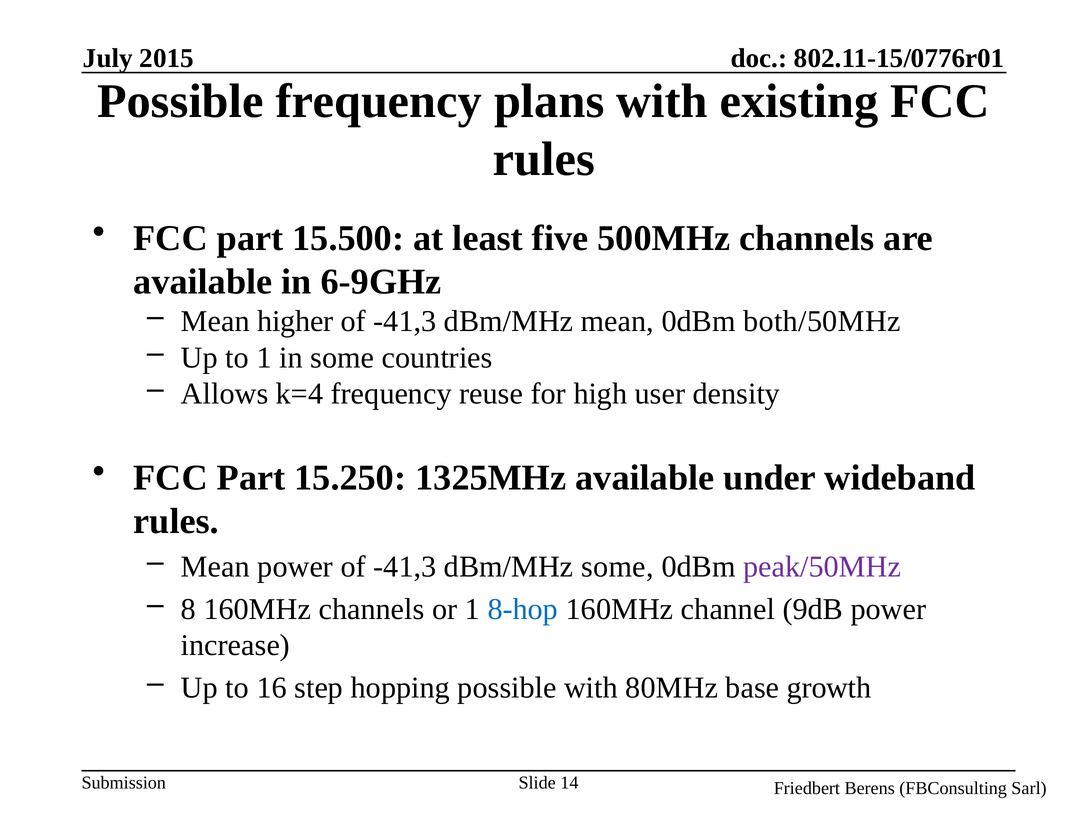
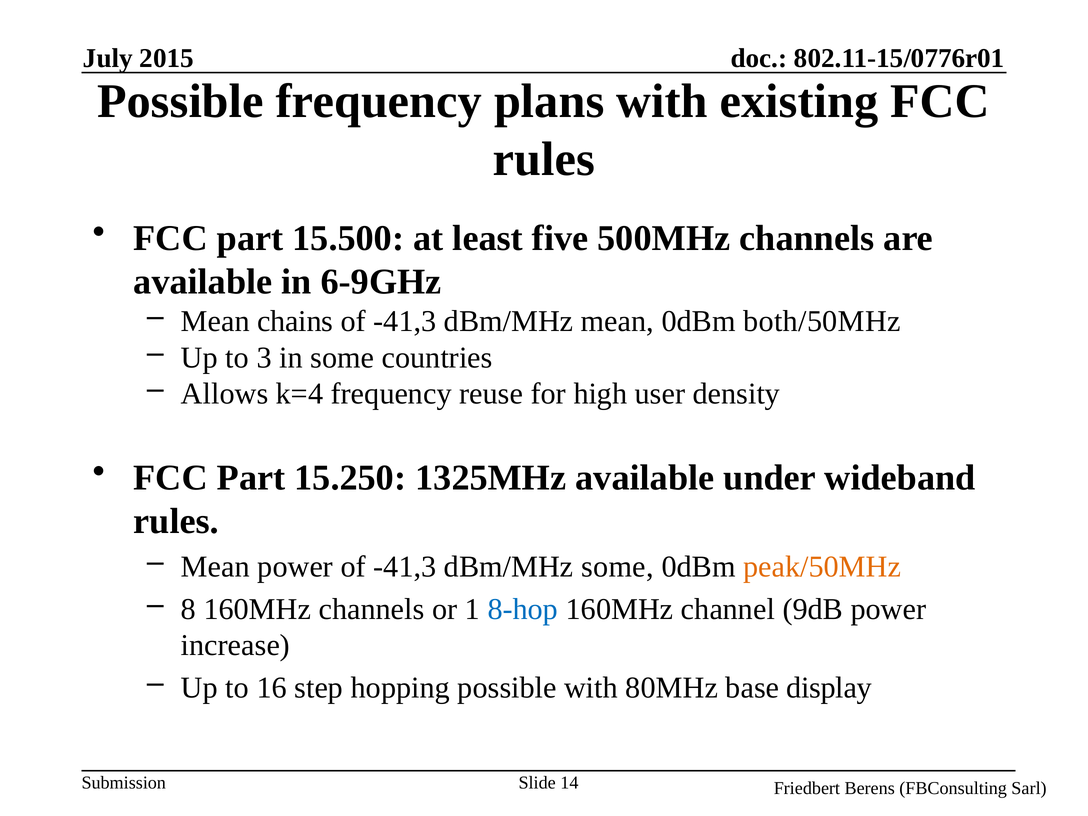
higher: higher -> chains (295, 321)
to 1: 1 -> 3 (264, 358)
peak/50MHz colour: purple -> orange (822, 567)
growth: growth -> display (829, 688)
